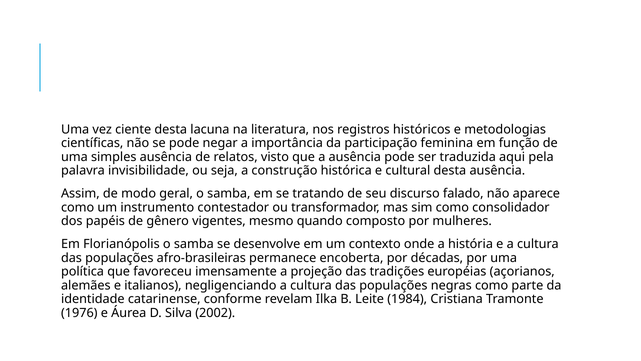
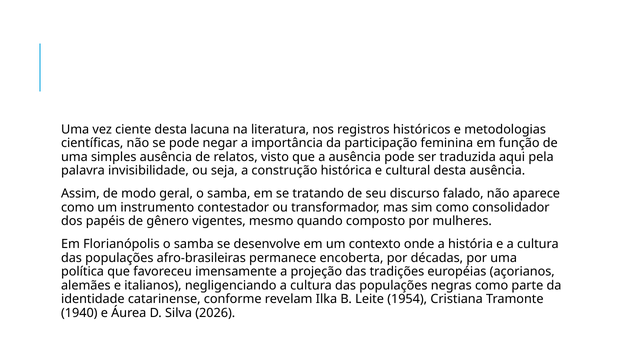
1984: 1984 -> 1954 (407, 299)
1976: 1976 -> 1940 (79, 313)
2002: 2002 -> 2026 (215, 313)
